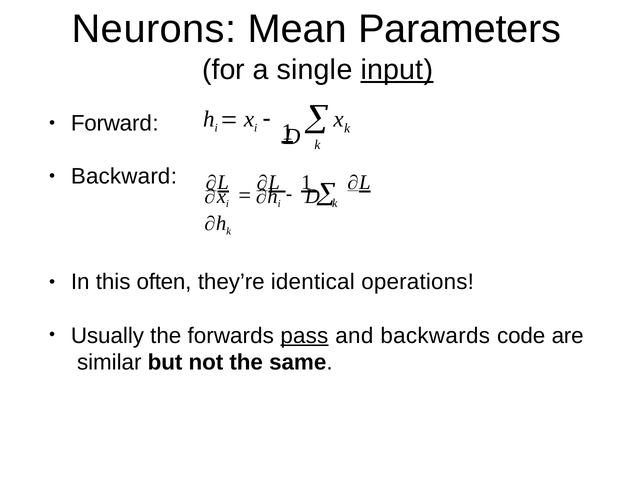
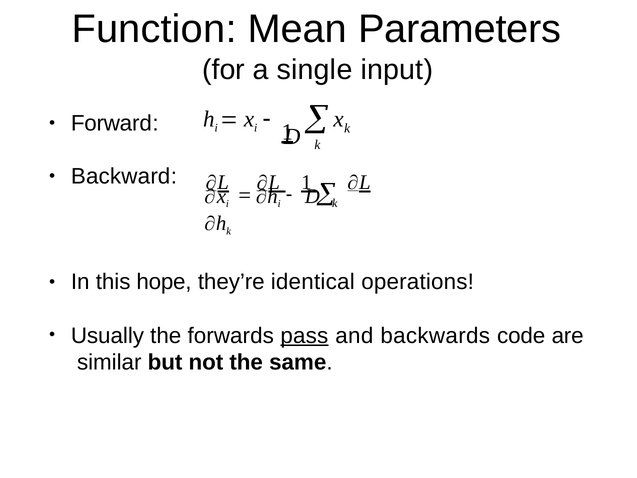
Neurons: Neurons -> Function (154, 29)
input underline: present -> none (397, 70)
often: often -> hope (164, 282)
